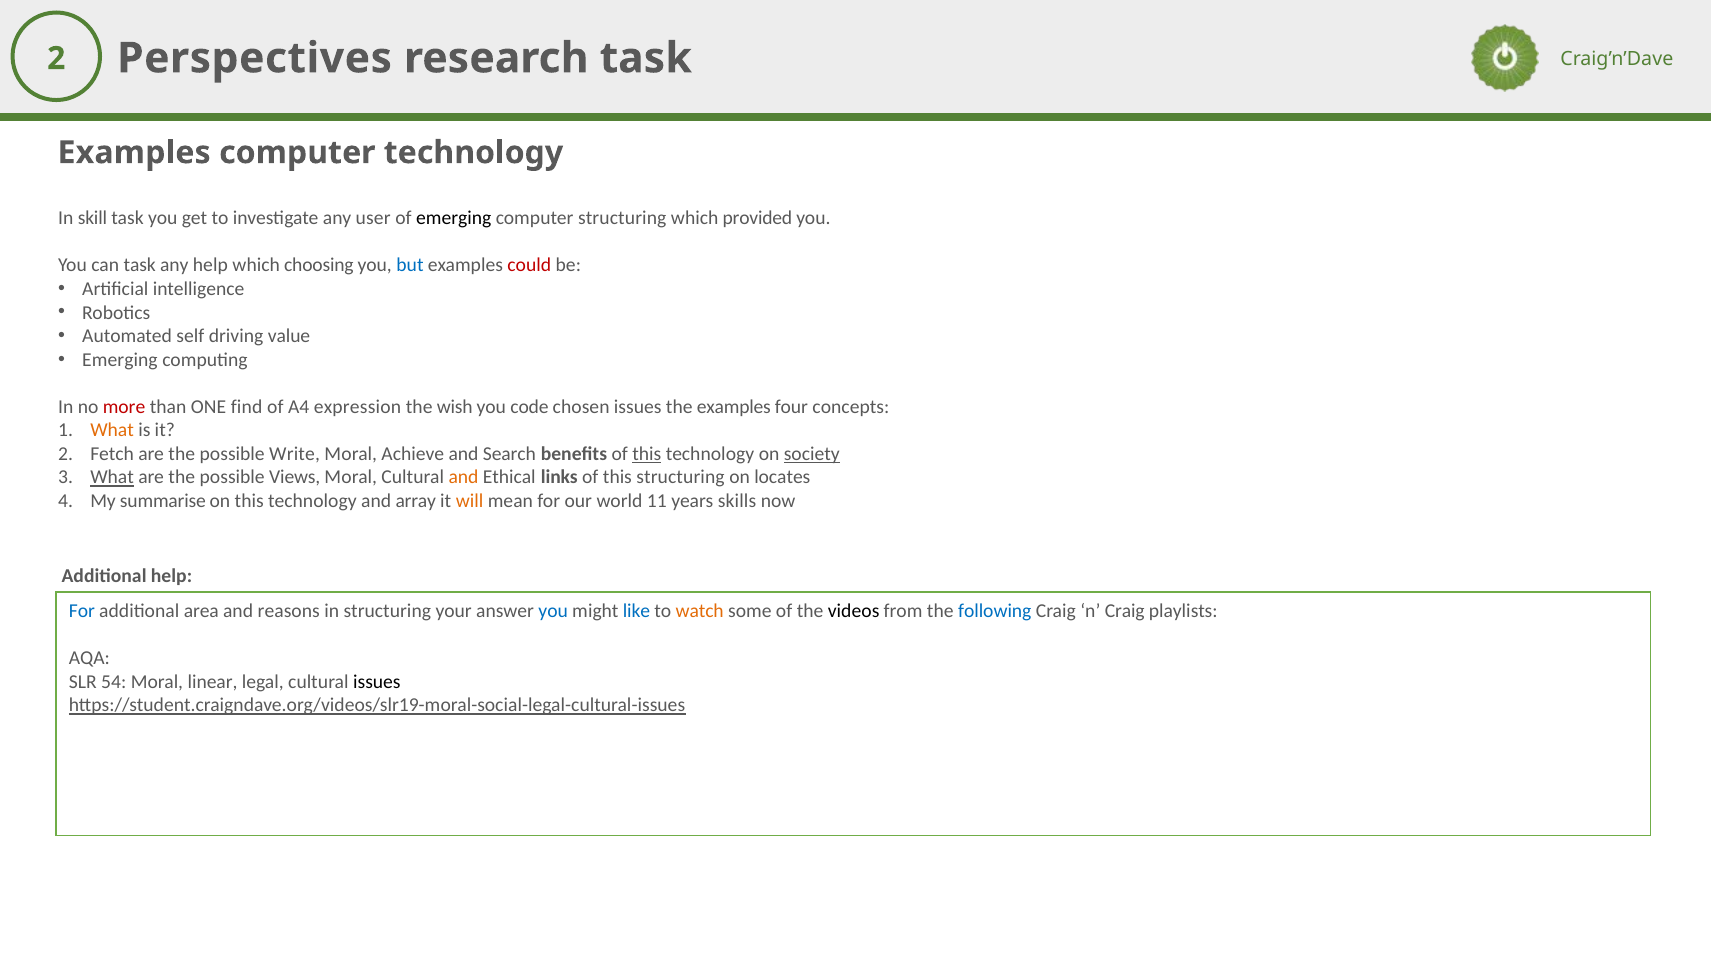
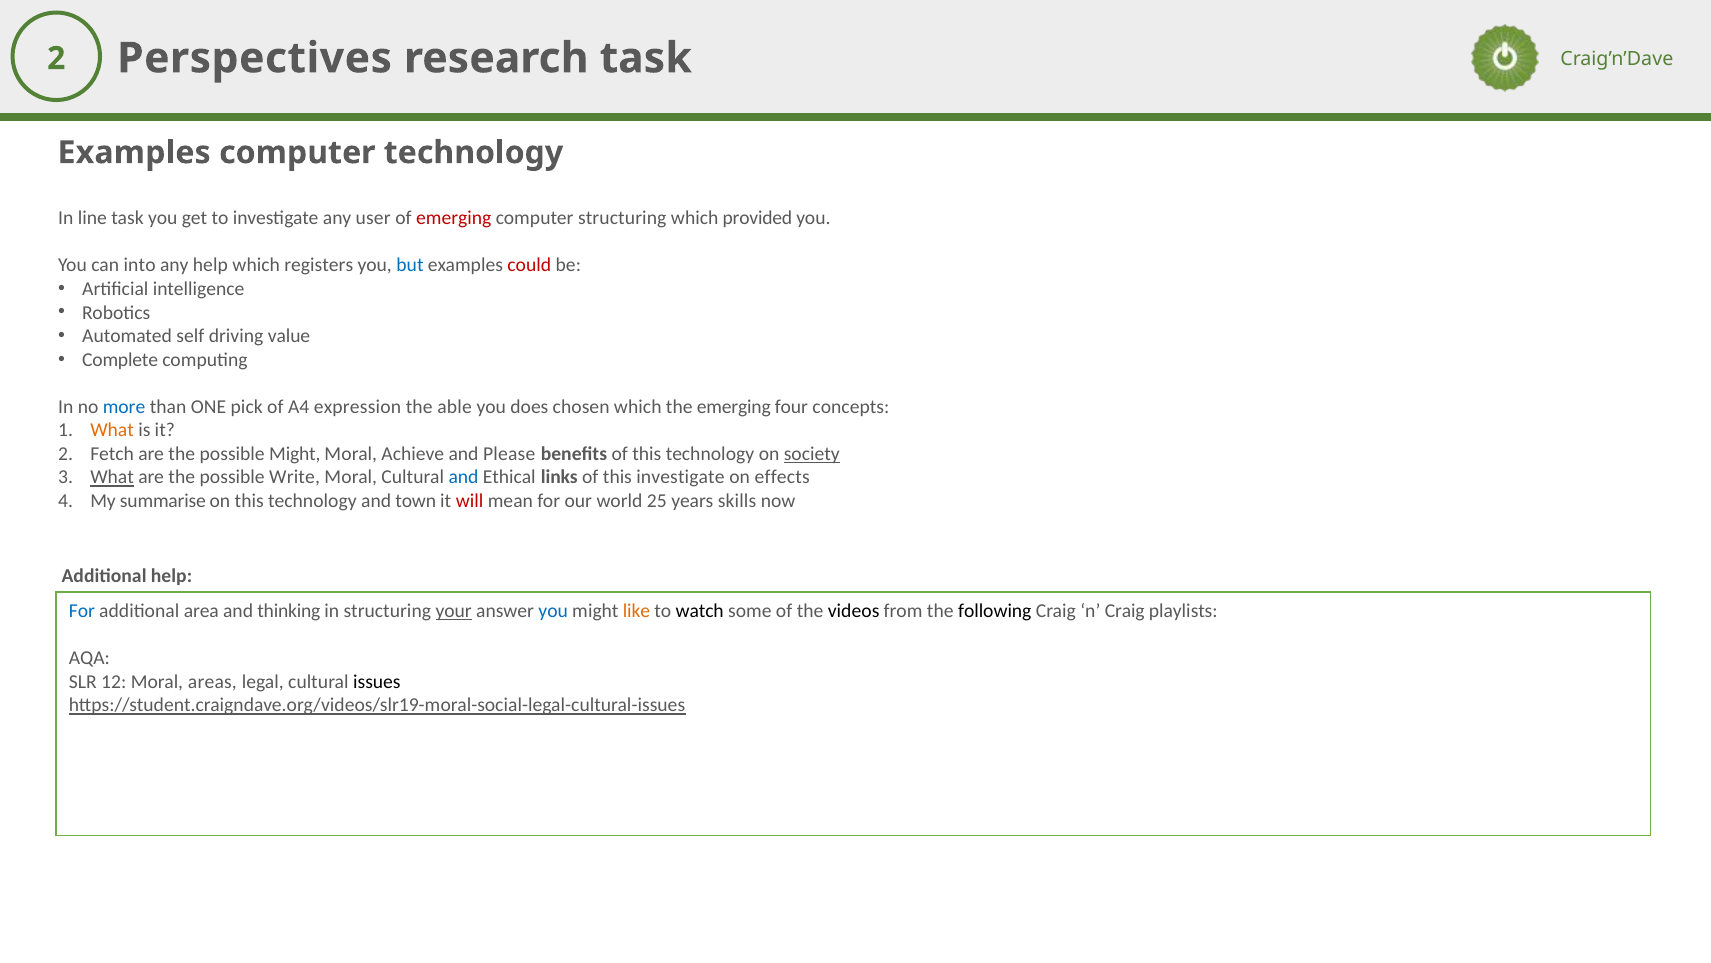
skill: skill -> line (92, 218)
emerging colour: black -> red (454, 218)
can task: task -> into (140, 265)
choosing: choosing -> registers (319, 265)
Emerging: Emerging -> Complete (120, 360)
more colour: red -> blue (124, 407)
find: find -> pick (247, 407)
wish: wish -> able (455, 407)
code: code -> does (529, 407)
chosen issues: issues -> which (638, 407)
the examples: examples -> emerging (734, 407)
possible Write: Write -> Might (295, 454)
Search: Search -> Please (509, 454)
this underline: present -> none (647, 454)
Views: Views -> Write (295, 477)
and colour: orange -> blue (464, 477)
this structuring: structuring -> investigate (680, 477)
locates: locates -> effects (782, 477)
array: array -> town (416, 501)
will colour: orange -> red (470, 501)
11: 11 -> 25 (657, 501)
reasons: reasons -> thinking (289, 611)
your underline: none -> present (454, 611)
like colour: blue -> orange (636, 611)
watch colour: orange -> black (700, 611)
following colour: blue -> black (995, 611)
54: 54 -> 12 (114, 681)
linear: linear -> areas (212, 681)
